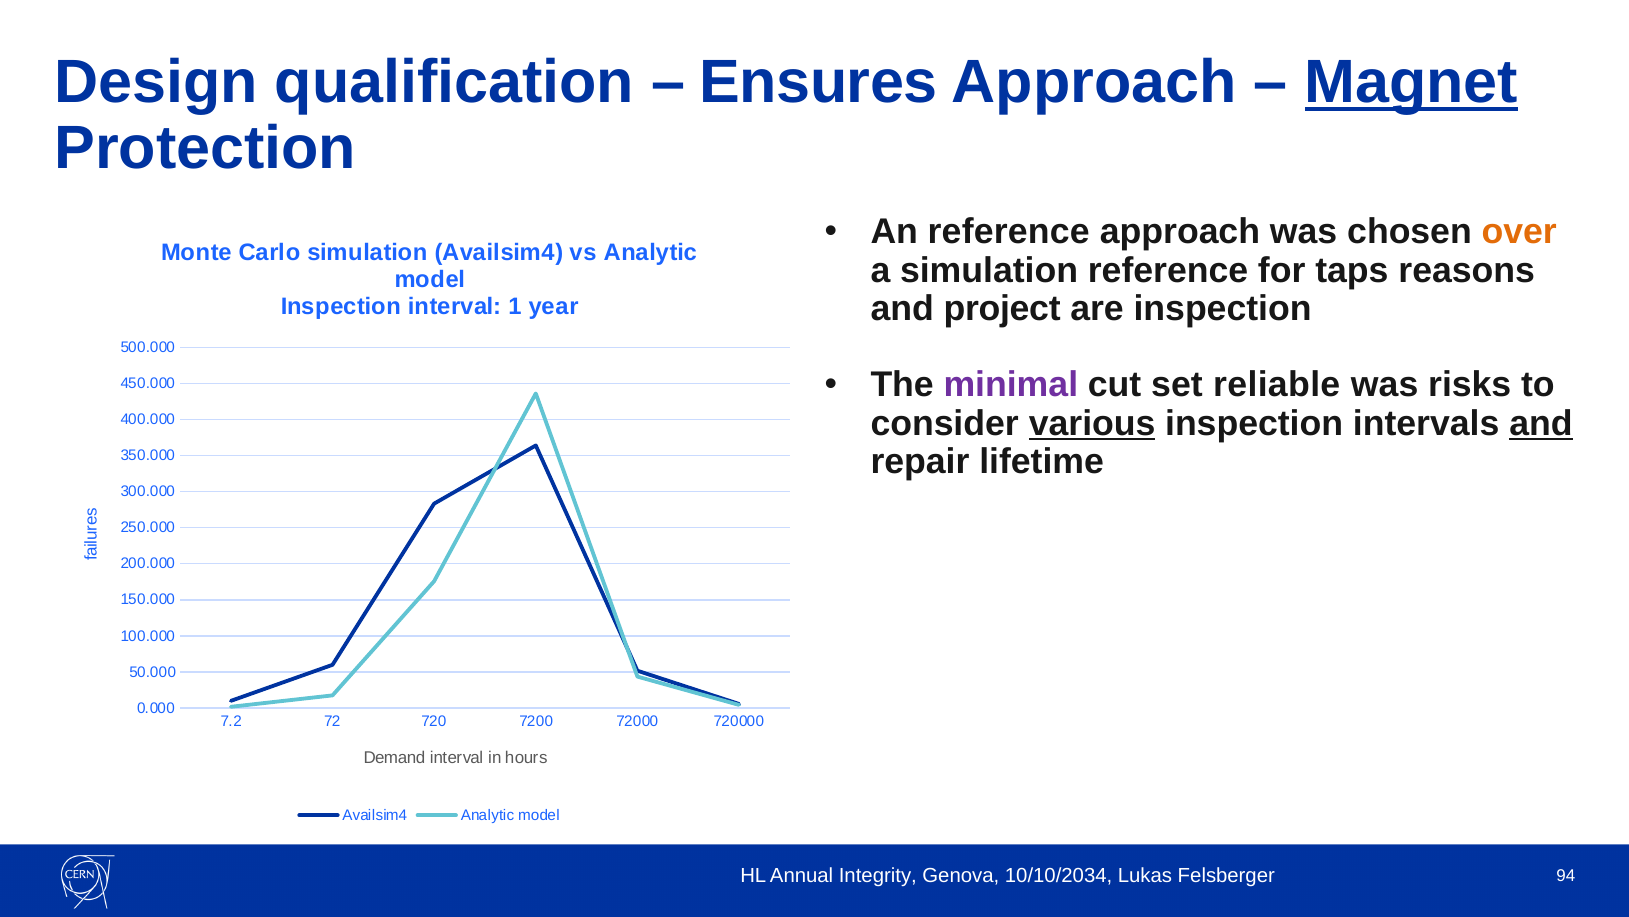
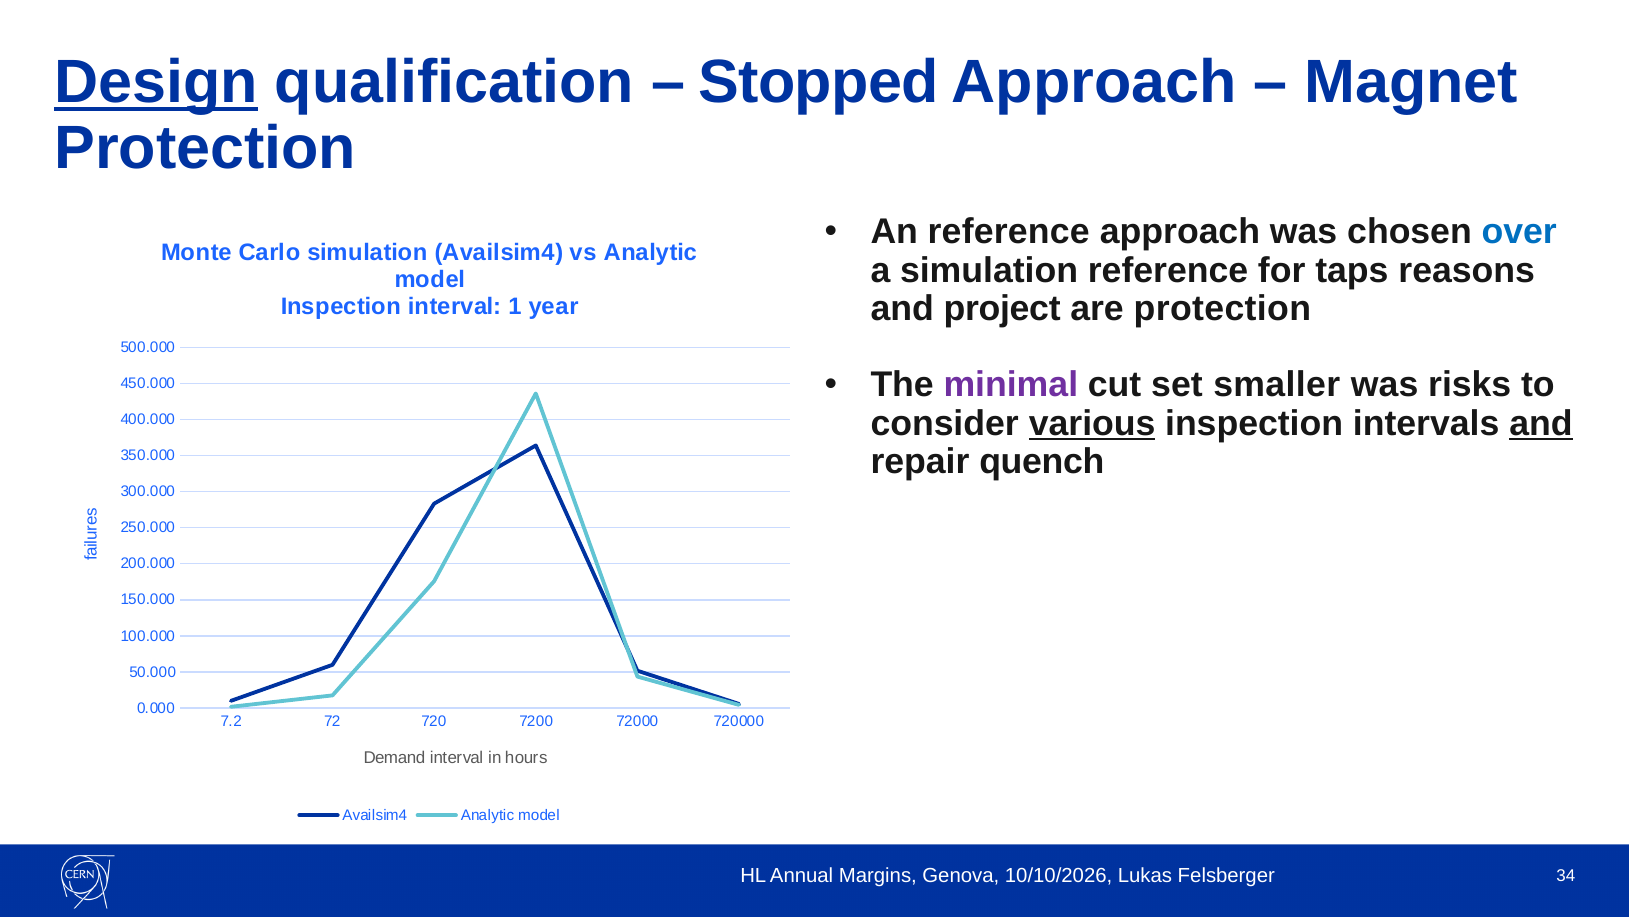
Design underline: none -> present (156, 83)
Ensures: Ensures -> Stopped (819, 83)
Magnet underline: present -> none (1411, 83)
over colour: orange -> blue (1519, 232)
are inspection: inspection -> protection (1222, 309)
reliable: reliable -> smaller (1277, 385)
lifetime: lifetime -> quench (1042, 461)
Integrity: Integrity -> Margins (878, 875)
10/10/2034: 10/10/2034 -> 10/10/2026 (1059, 875)
94: 94 -> 34 (1566, 875)
